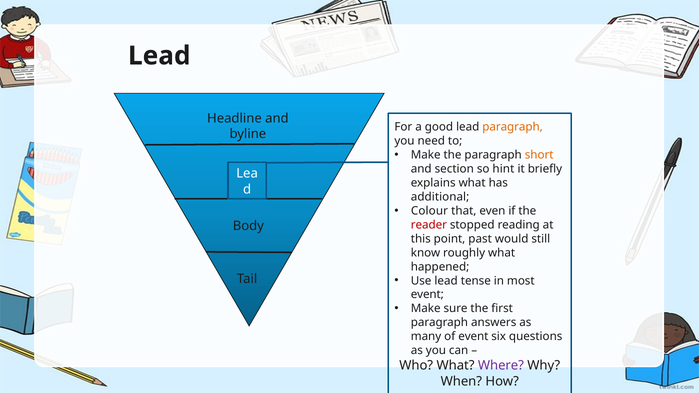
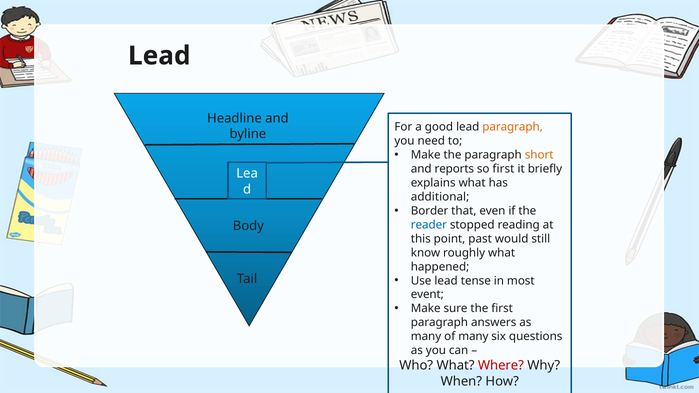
section: section -> reports (454, 169)
so hint: hint -> first (503, 169)
Colour: Colour -> Border (430, 211)
reader colour: red -> blue (429, 225)
of event: event -> many (473, 337)
Where colour: purple -> red (501, 366)
